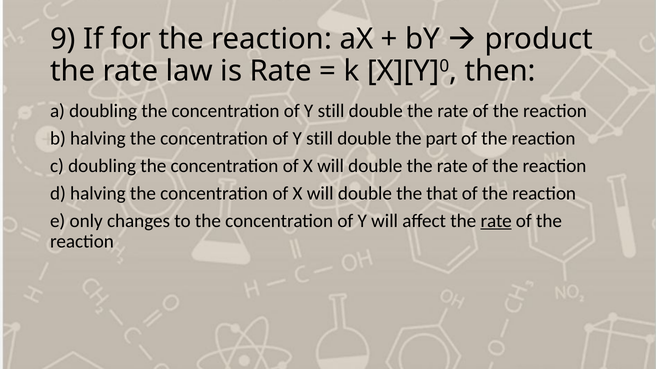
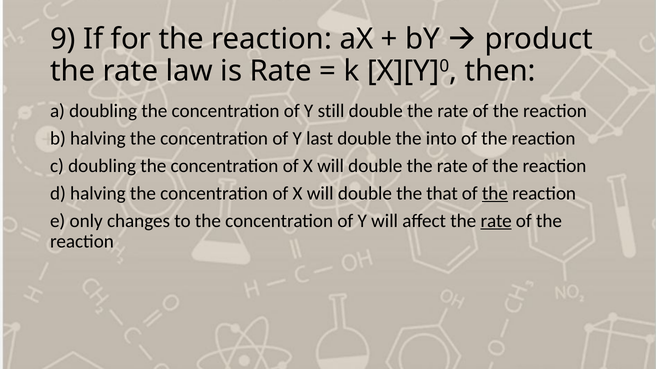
still: still -> last (320, 138)
part: part -> into (441, 138)
the underline: none -> present (495, 193)
